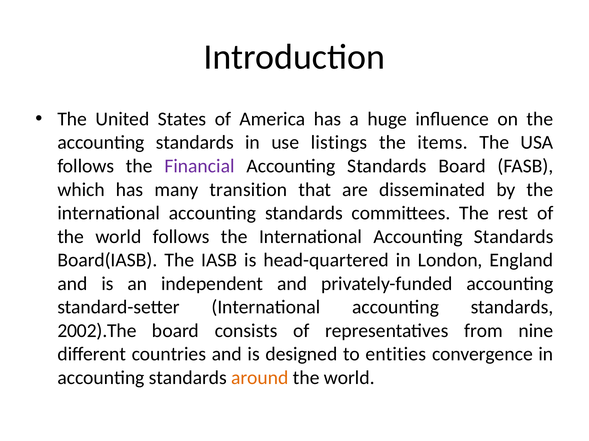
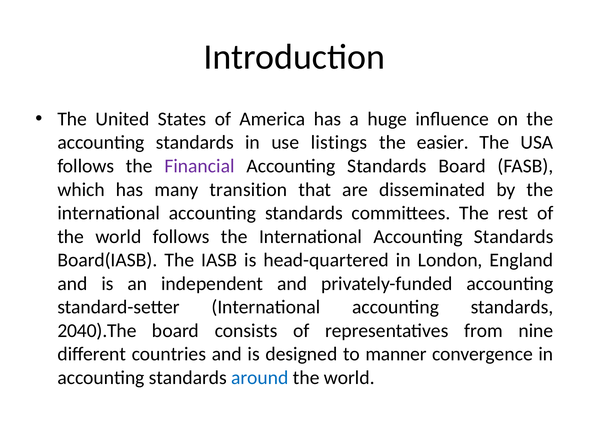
items: items -> easier (443, 143)
2002).The: 2002).The -> 2040).The (97, 331)
entities: entities -> manner (396, 355)
around colour: orange -> blue (260, 378)
